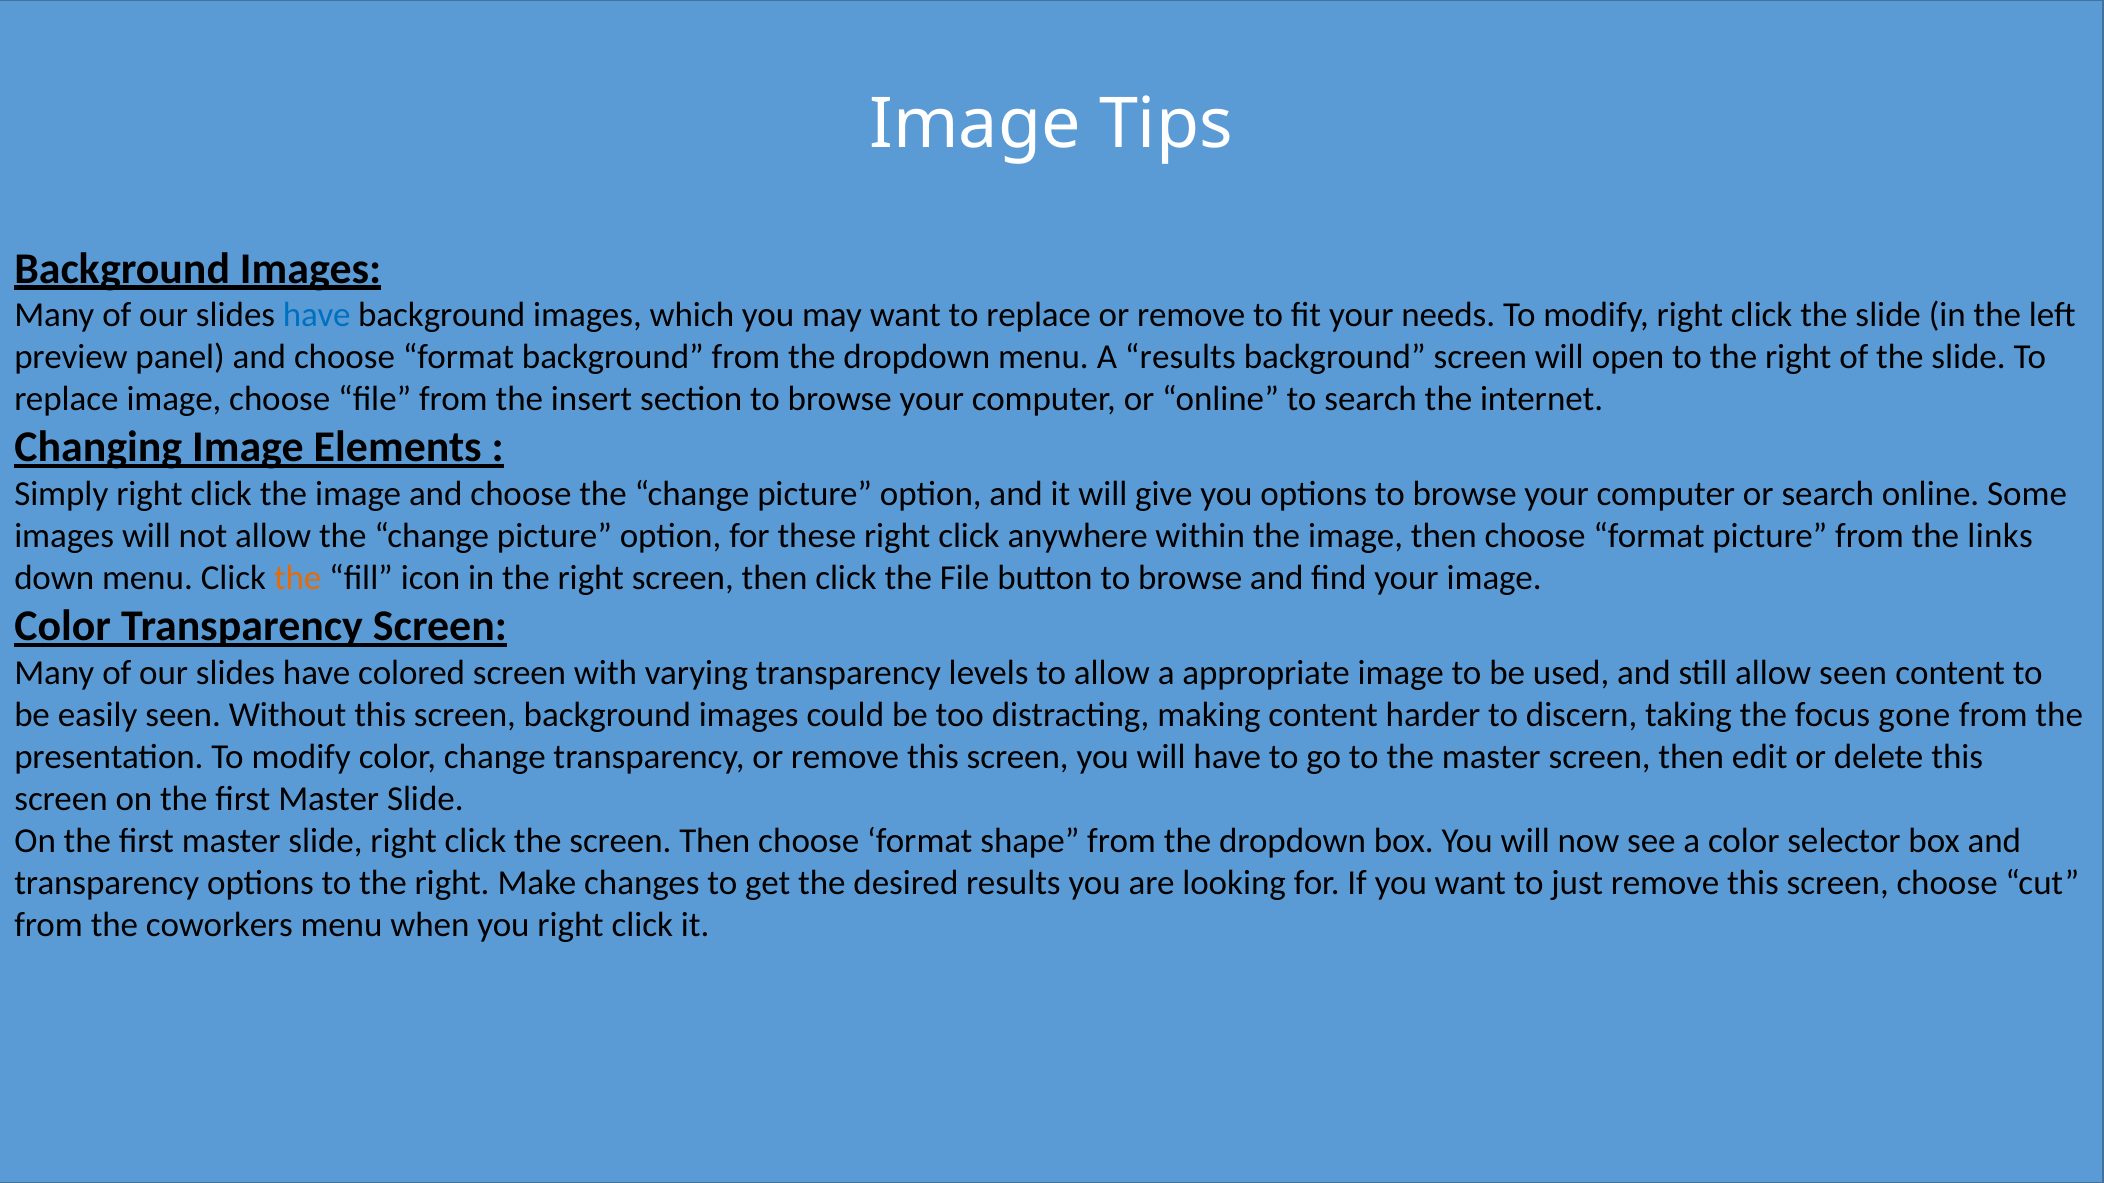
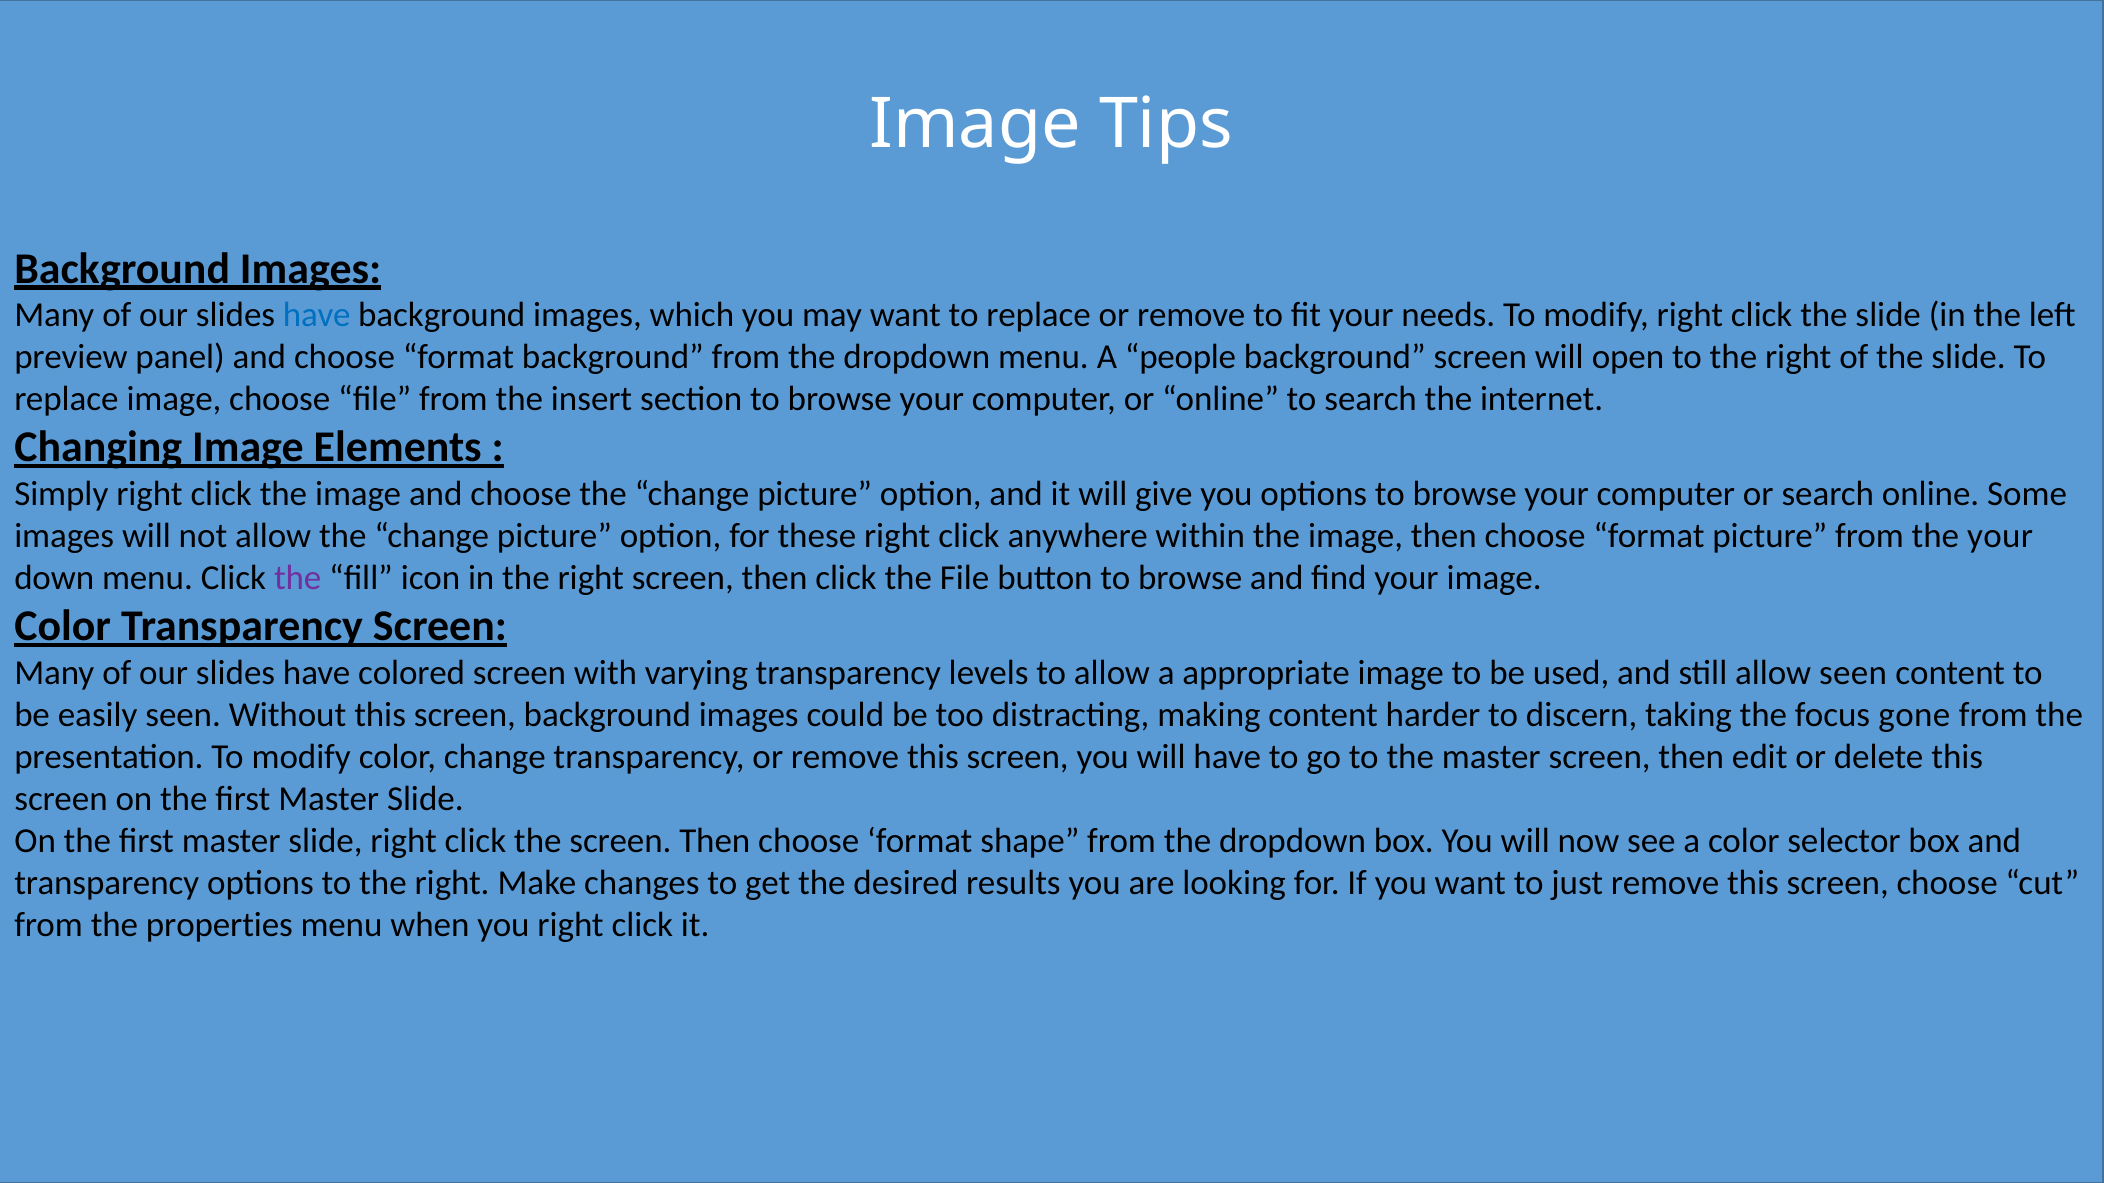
A results: results -> people (1181, 358)
the links: links -> your (2000, 536)
the colour: orange -> purple (298, 578)
coworkers: coworkers -> properties (219, 925)
